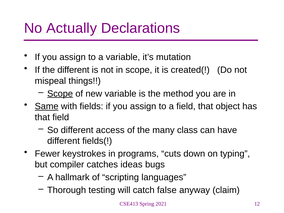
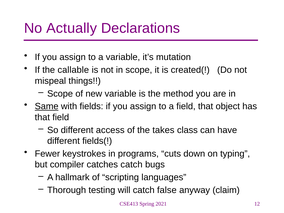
the different: different -> callable (73, 70)
Scope underline: present -> none (60, 94)
many: many -> takes (163, 130)
catches ideas: ideas -> catch (131, 165)
